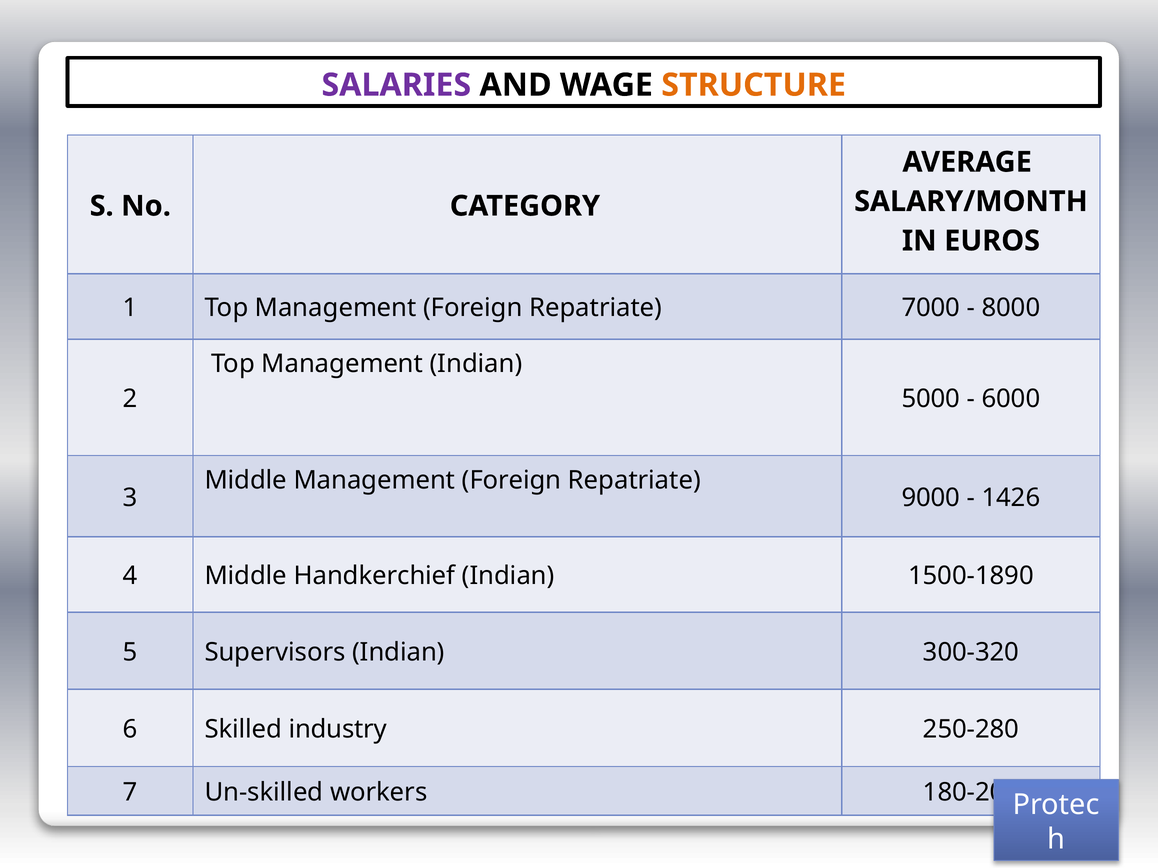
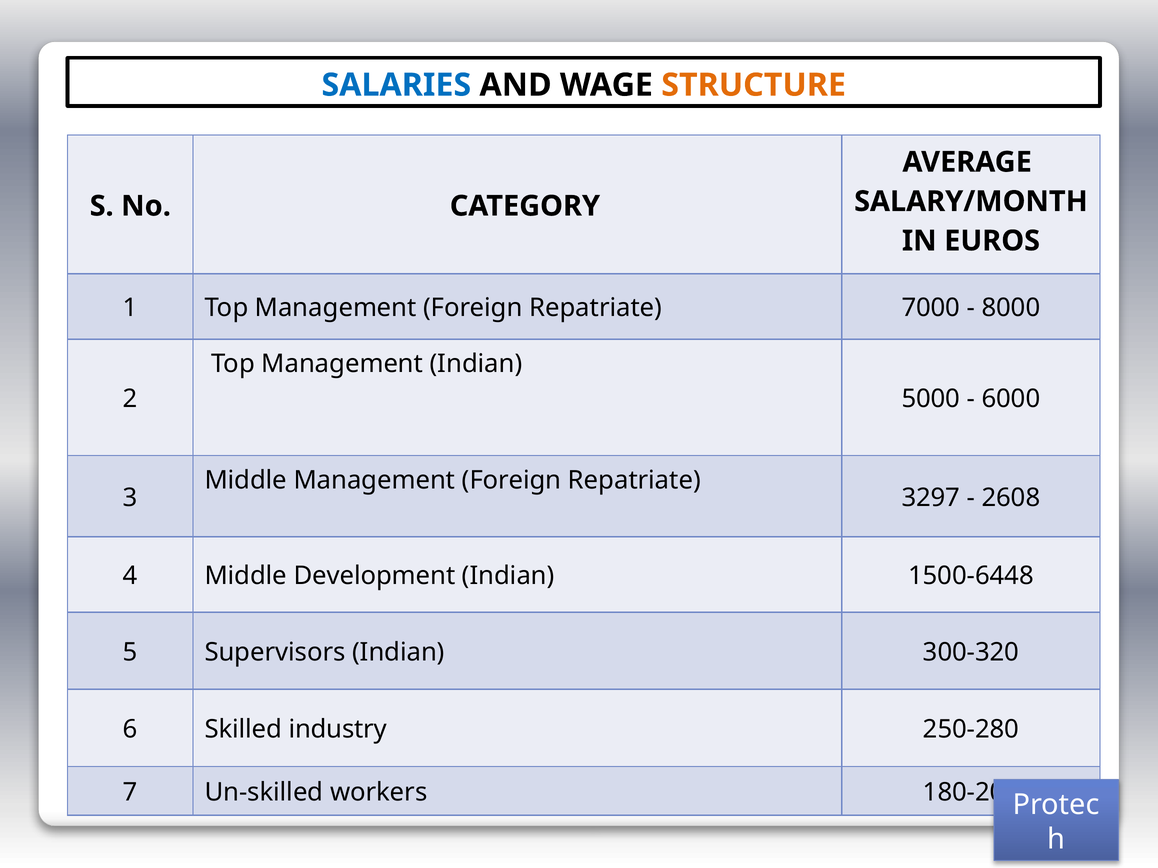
SALARIES colour: purple -> blue (396, 85)
9000: 9000 -> 3297 (931, 498)
1426: 1426 -> 2608 (1011, 498)
Handkerchief: Handkerchief -> Development (374, 576)
1500-1890: 1500-1890 -> 1500-6448 (971, 576)
